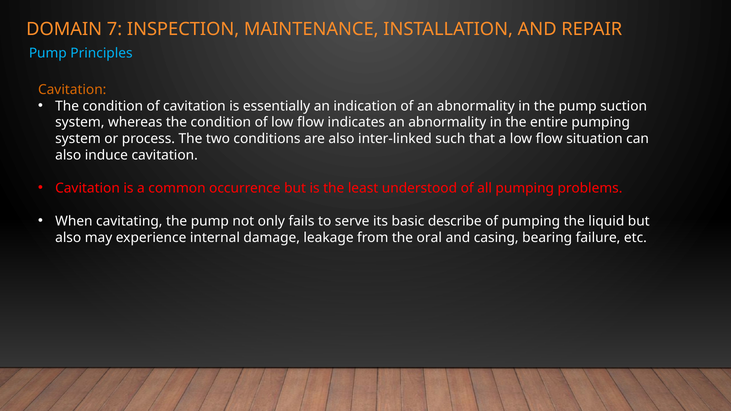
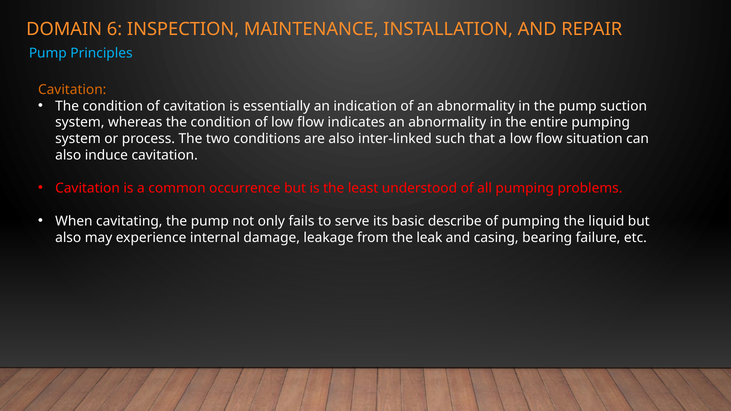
7: 7 -> 6 (115, 29)
oral: oral -> leak (429, 238)
